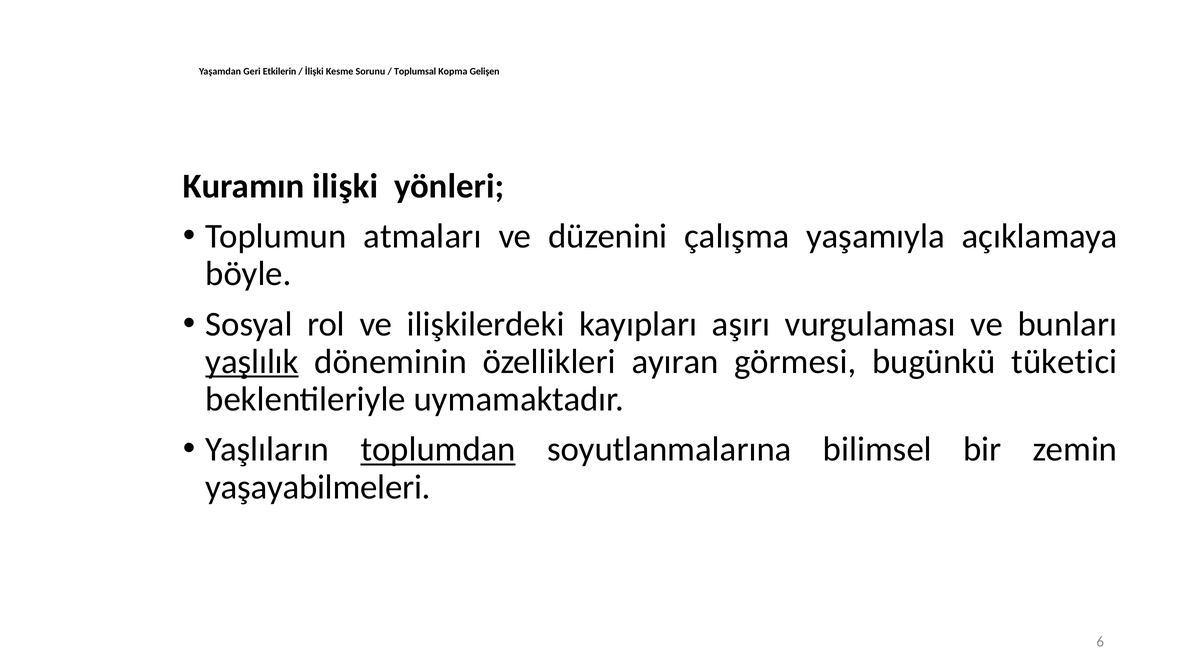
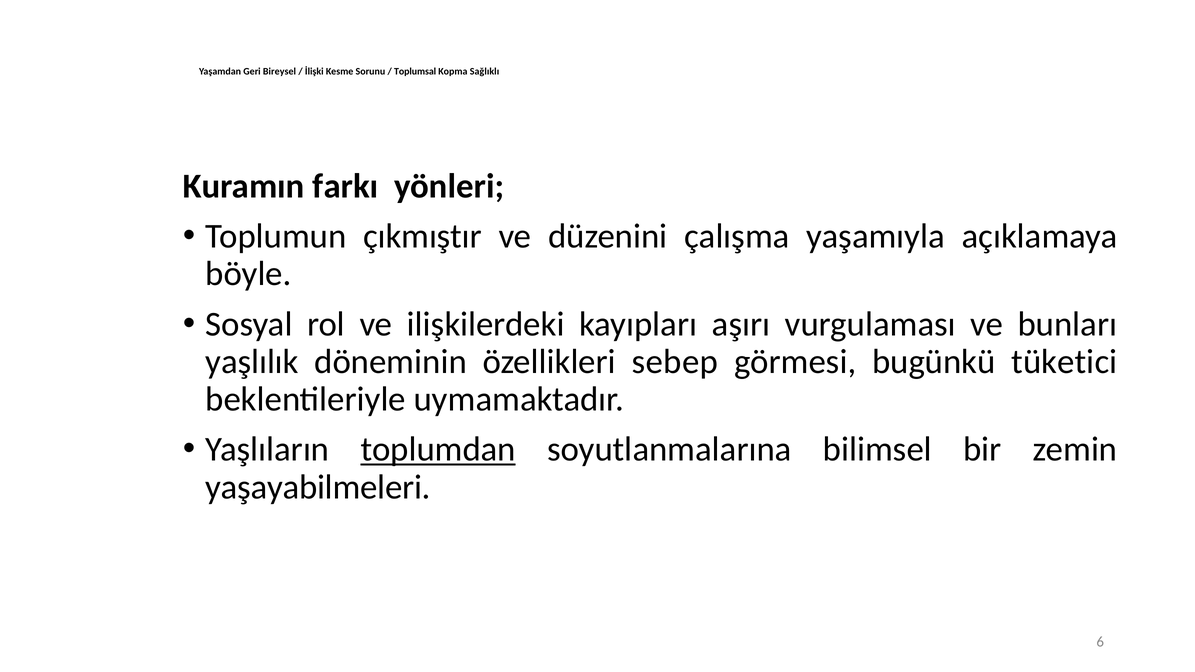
Etkilerin: Etkilerin -> Bireysel (280, 72)
Gelişen: Gelişen -> Sağlıklı (485, 72)
ilişki: ilişki -> farkı (345, 186)
atmaları: atmaları -> çıkmıştır (423, 236)
yaşlılık underline: present -> none (252, 362)
ayıran: ayıran -> sebep (675, 362)
